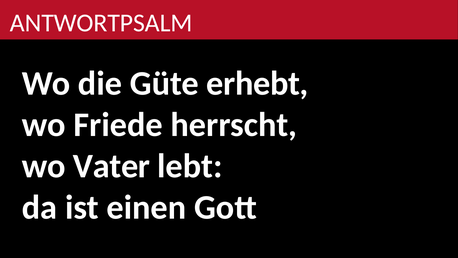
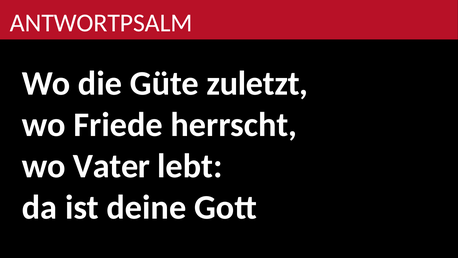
erhebt: erhebt -> zuletzt (257, 83)
einen: einen -> deine (146, 207)
